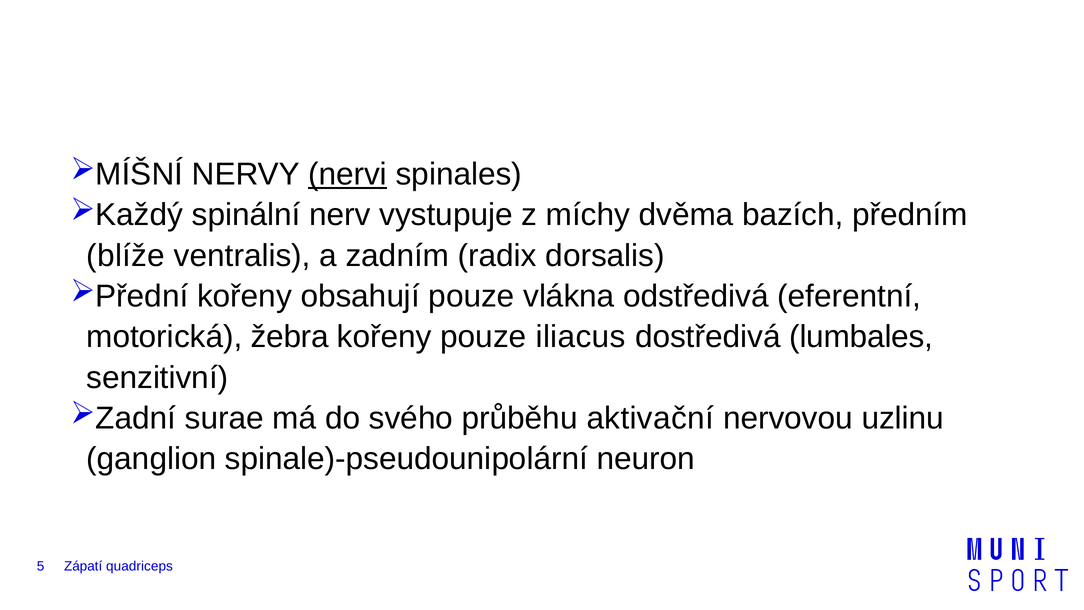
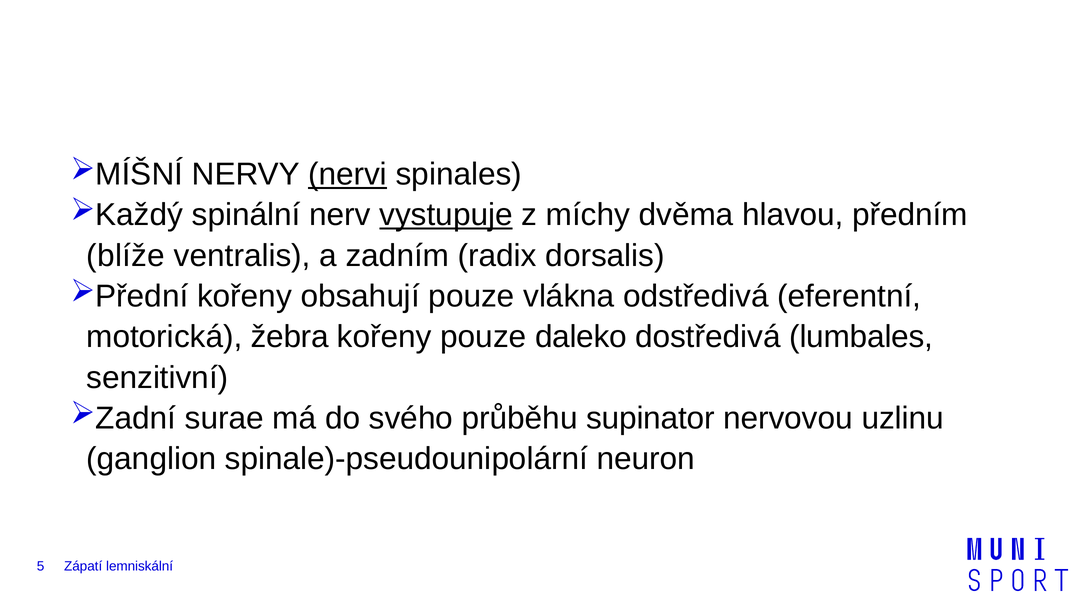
vystupuje underline: none -> present (446, 215)
bazích: bazích -> hlavou (793, 215)
iliacus: iliacus -> daleko (581, 337)
aktivační: aktivační -> supinator (650, 418)
quadriceps: quadriceps -> lemniskální (140, 566)
